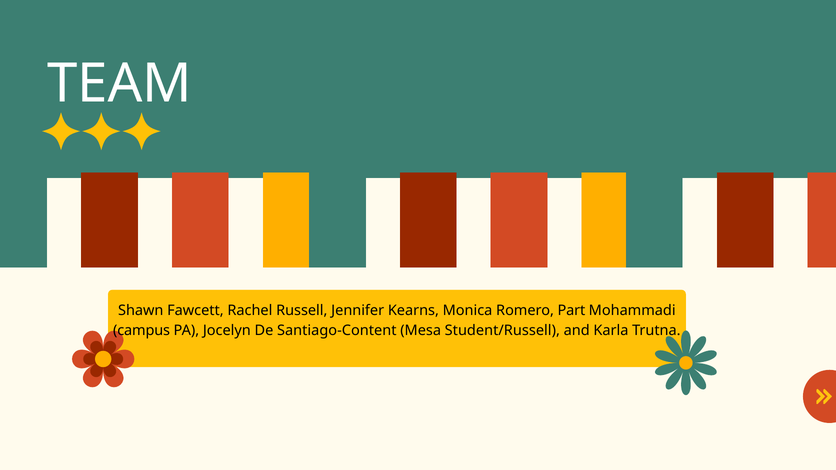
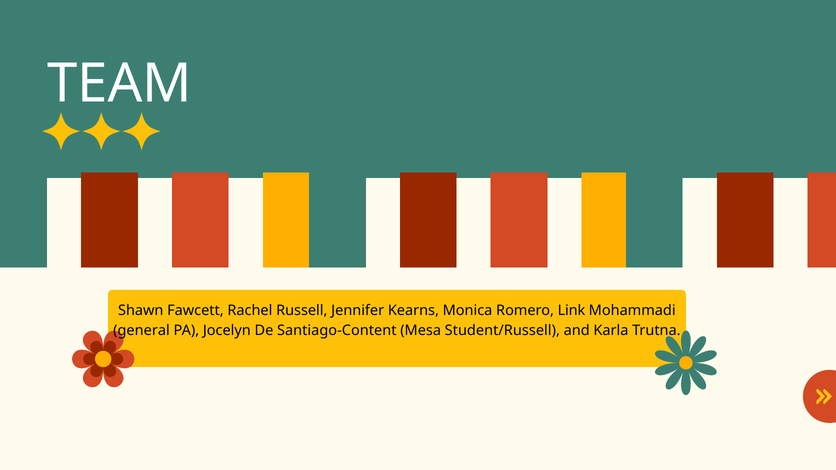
Part: Part -> Link (571, 310)
campus: campus -> general (141, 331)
